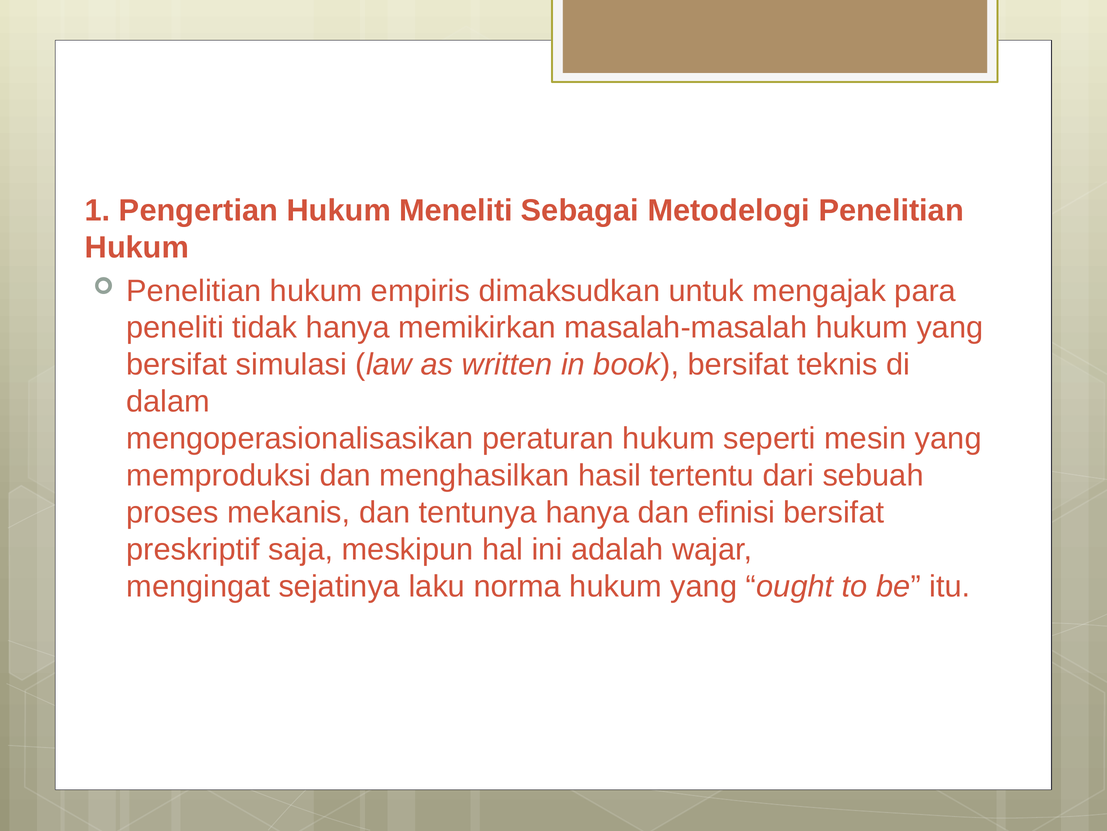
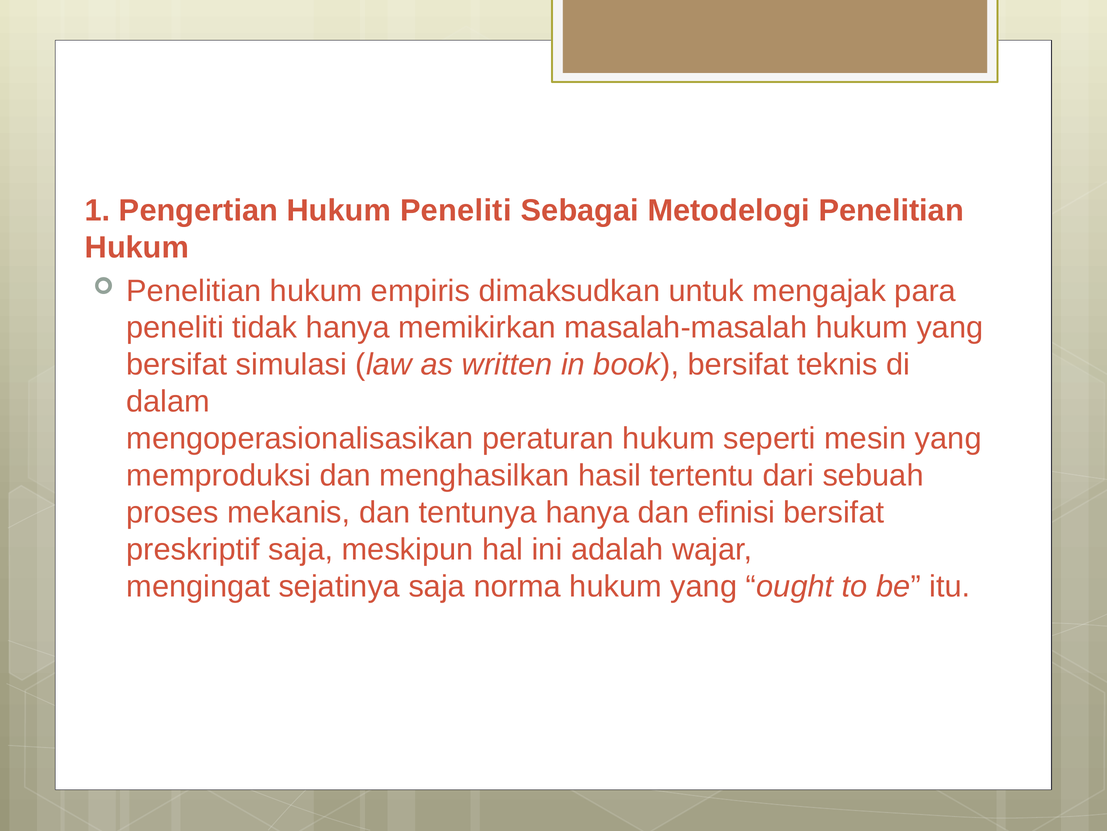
Hukum Meneliti: Meneliti -> Peneliti (456, 211)
sejatinya laku: laku -> saja (437, 586)
